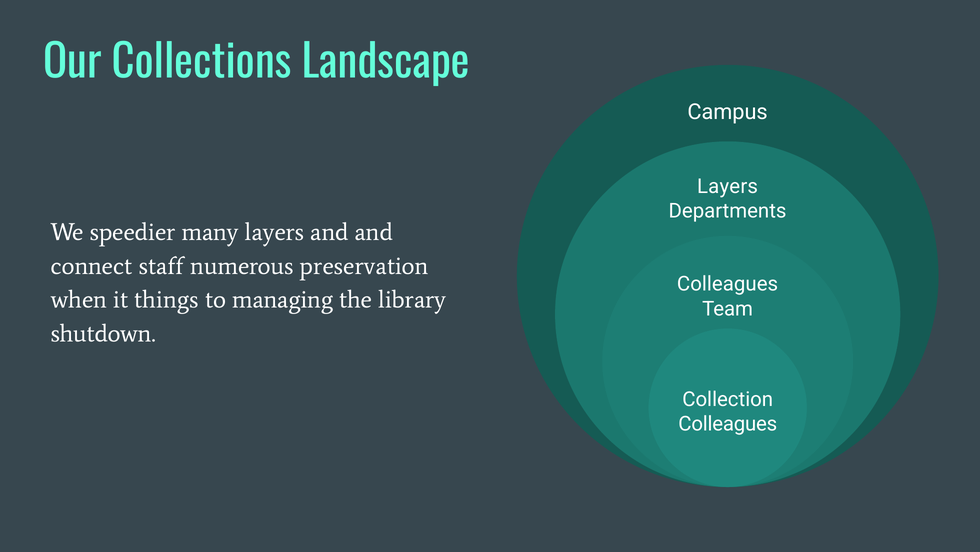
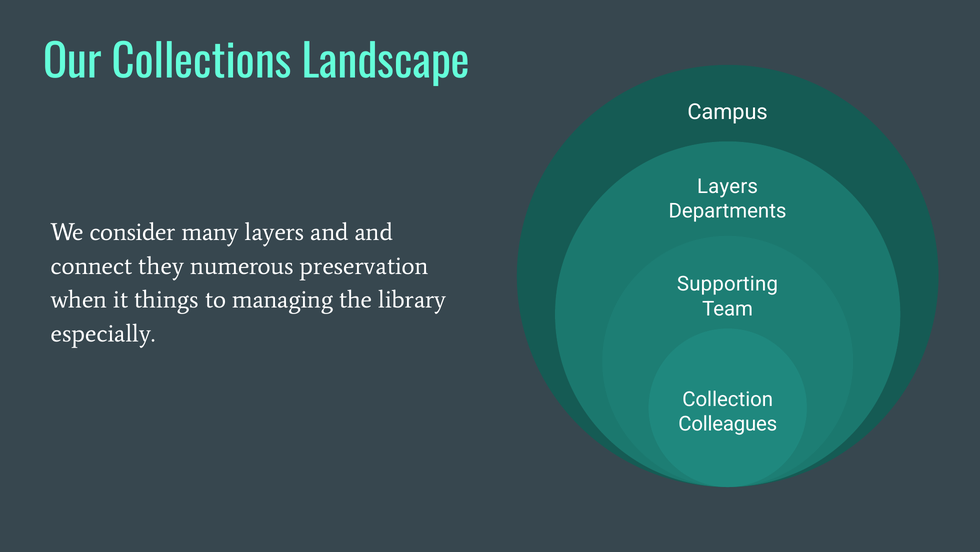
speedier: speedier -> consider (133, 232)
staff: staff -> they (161, 266)
Colleagues: Colleagues -> Supporting (727, 284)
shutdown: shutdown -> especially (103, 333)
